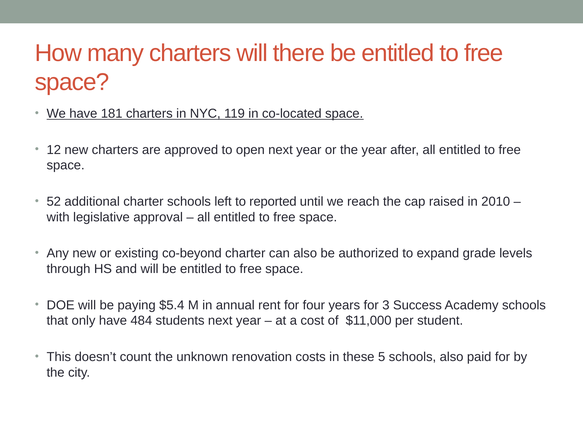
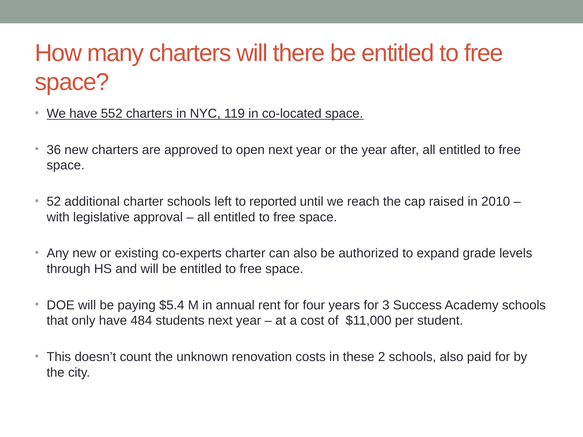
181: 181 -> 552 (112, 114)
12: 12 -> 36 (54, 150)
co-beyond: co-beyond -> co-experts (192, 253)
5: 5 -> 2 (382, 357)
